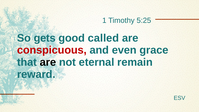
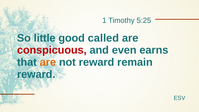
gets: gets -> little (45, 38)
grace: grace -> earns (154, 50)
are colour: black -> orange (48, 62)
not eternal: eternal -> reward (97, 62)
